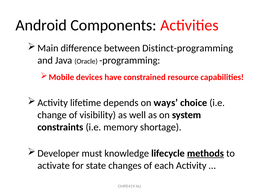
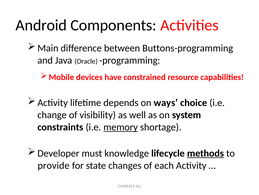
Distinct-programming: Distinct-programming -> Buttons-programming (188, 48)
memory underline: none -> present (121, 127)
activate: activate -> provide (54, 165)
